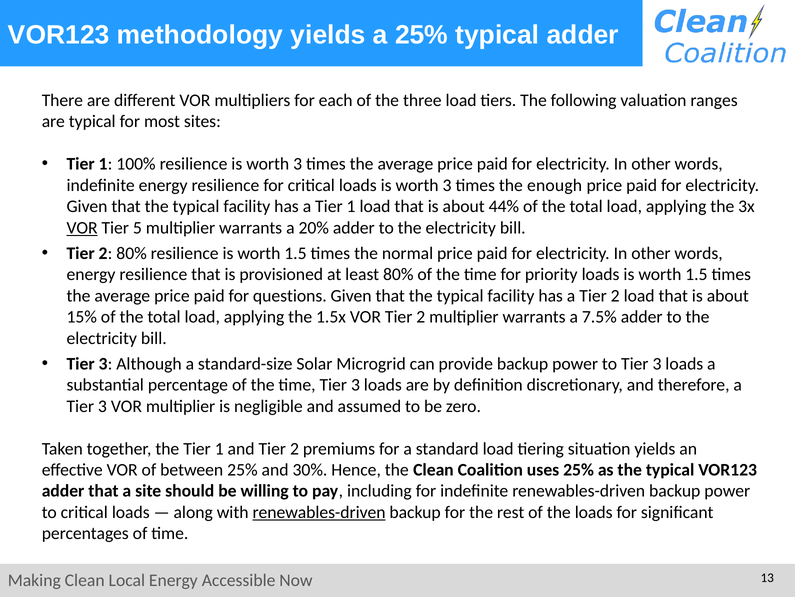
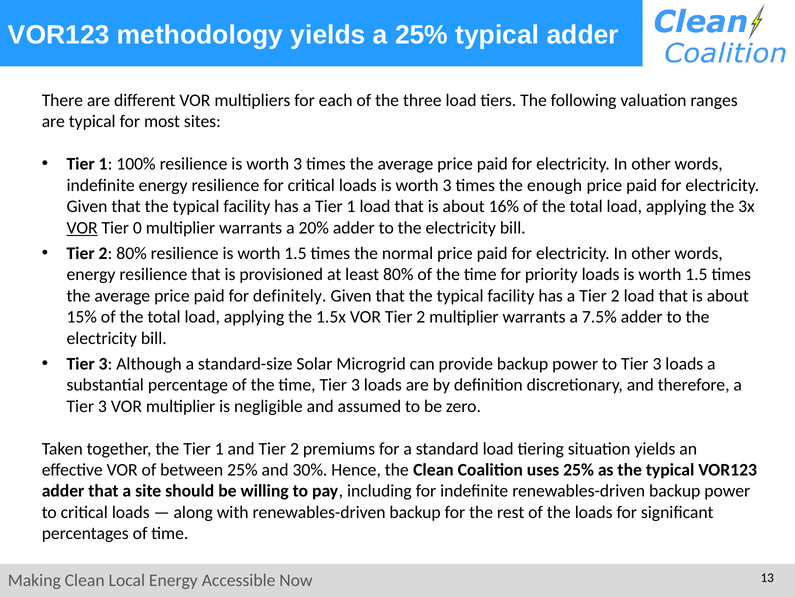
44%: 44% -> 16% (504, 206)
5: 5 -> 0 (137, 227)
questions: questions -> definitely (290, 295)
renewables-driven underline: present -> none (319, 512)
